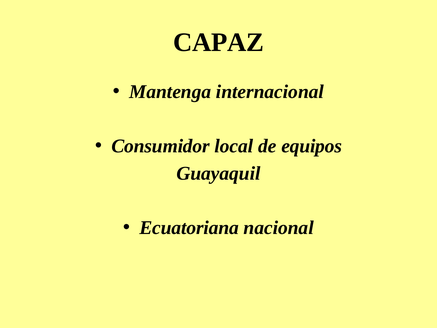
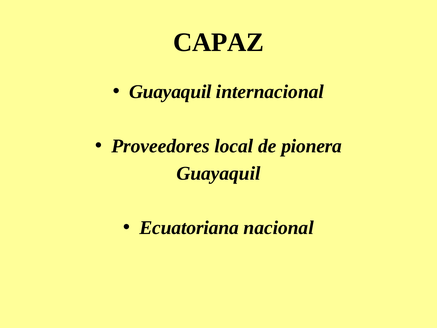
Mantenga: Mantenga -> Guayaquil (170, 92)
Consumidor: Consumidor -> Proveedores (161, 146)
equipos: equipos -> pionera (312, 146)
